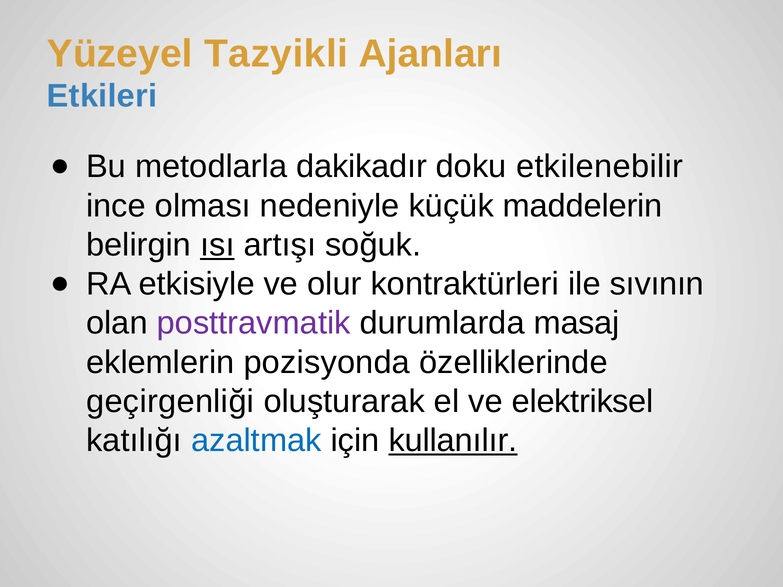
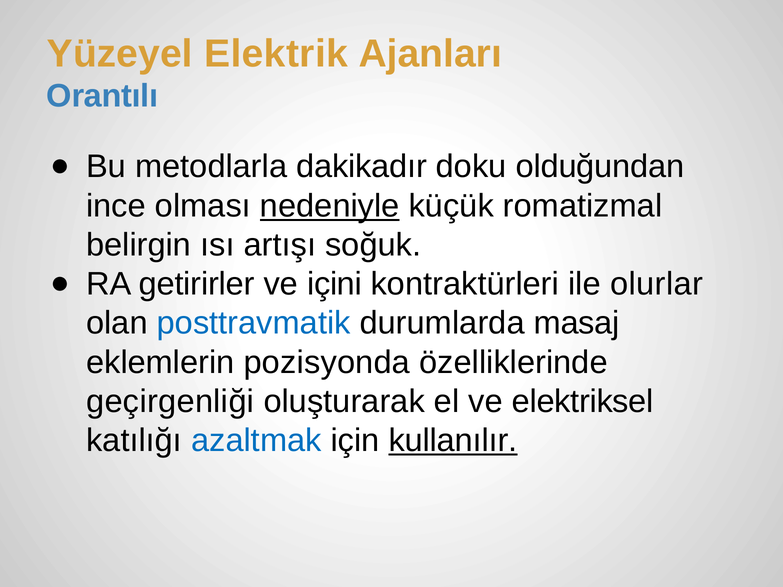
Tazyikli: Tazyikli -> Elektrik (276, 54)
Etkileri: Etkileri -> Orantılı (102, 96)
etkilenebilir: etkilenebilir -> olduğundan (600, 167)
nedeniyle underline: none -> present (330, 206)
maddelerin: maddelerin -> romatizmal (583, 206)
ısı underline: present -> none (217, 245)
etkisiyle: etkisiyle -> getirirler (197, 284)
olur: olur -> içini (335, 284)
sıvının: sıvının -> olurlar (657, 284)
posttravmatik colour: purple -> blue (254, 323)
